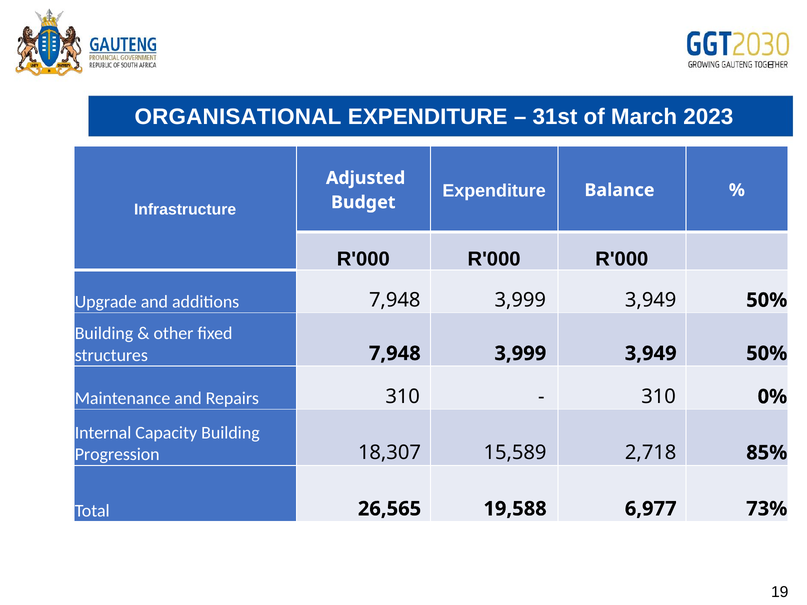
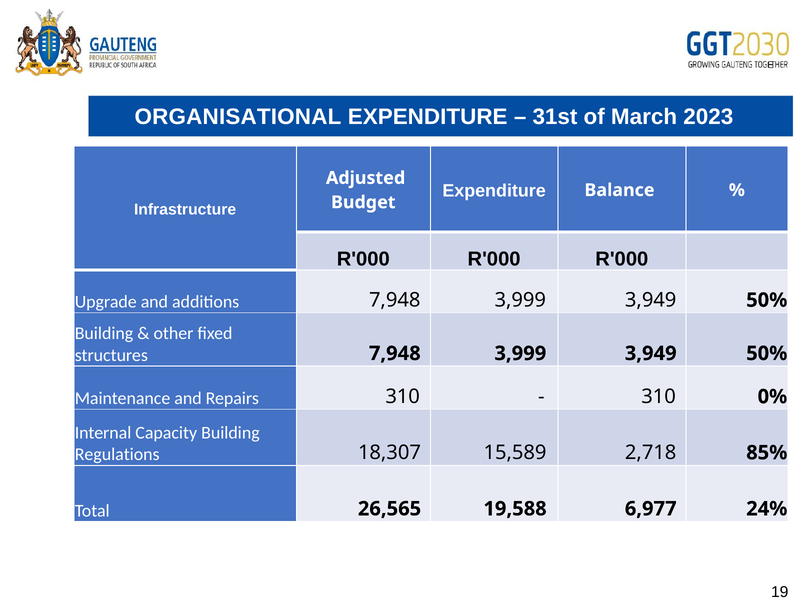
Progression: Progression -> Regulations (117, 455)
73%: 73% -> 24% (767, 509)
